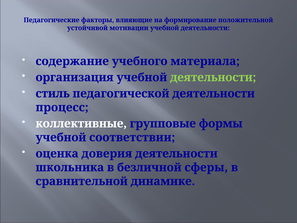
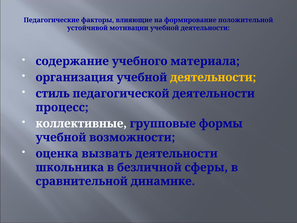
деятельности colour: light green -> yellow (213, 77)
соответствии: соответствии -> возможности (132, 137)
доверия: доверия -> вызвать (107, 153)
